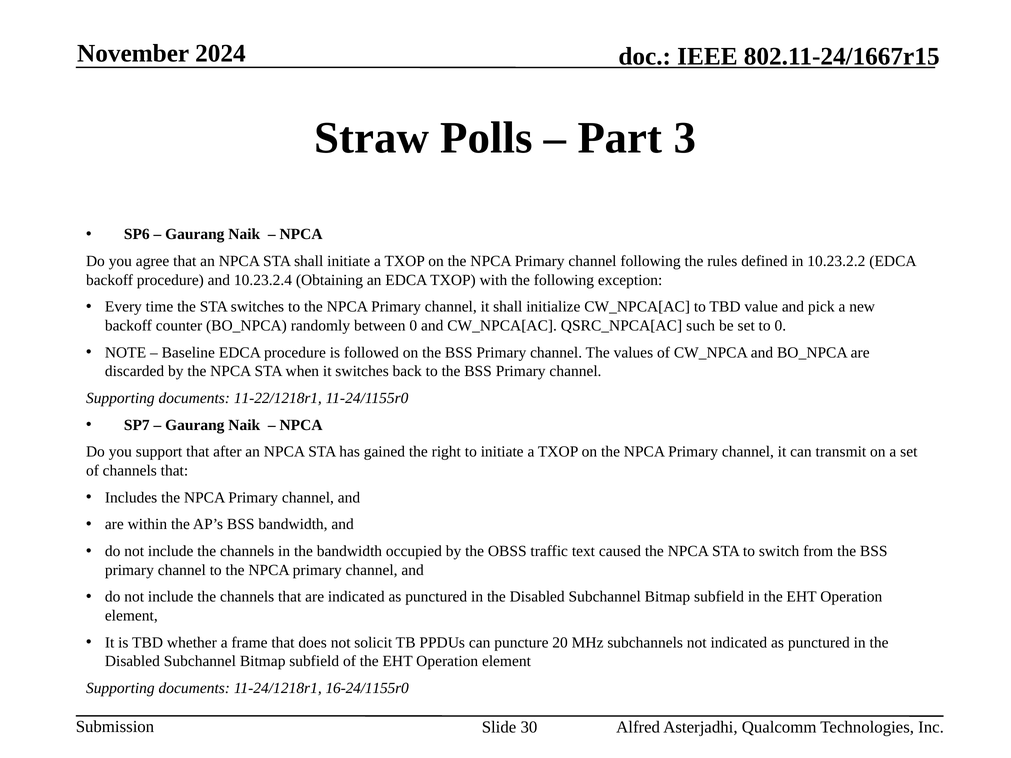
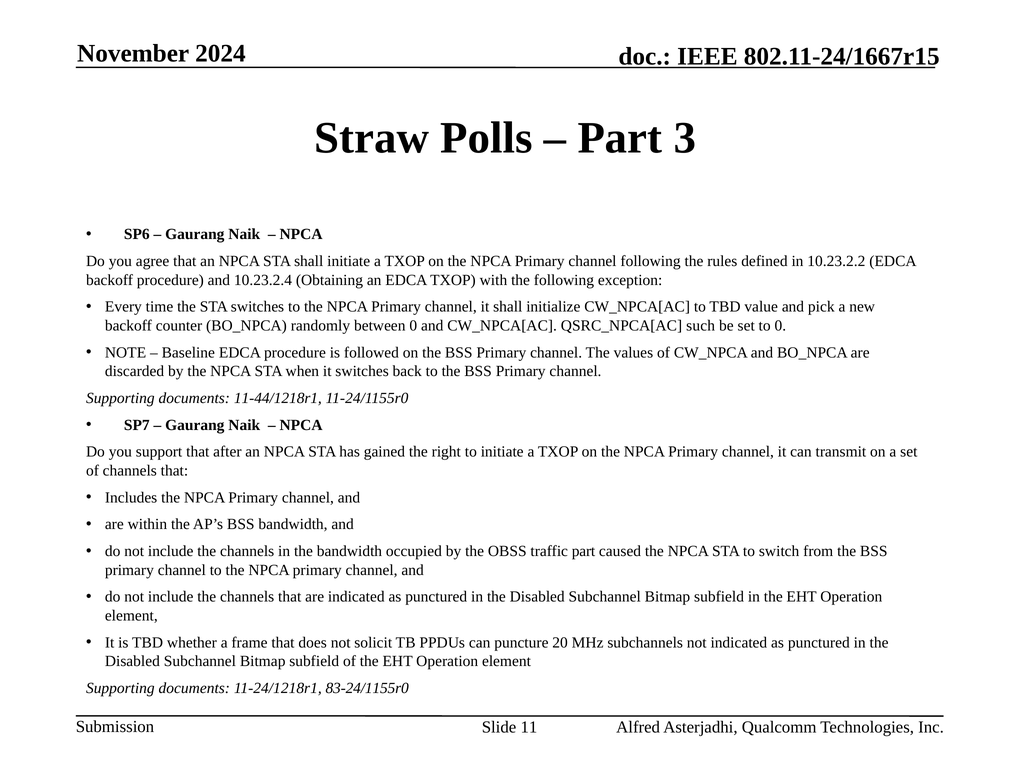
11-22/1218r1: 11-22/1218r1 -> 11-44/1218r1 (278, 398)
traffic text: text -> part (584, 552)
16-24/1155r0: 16-24/1155r0 -> 83-24/1155r0 (367, 688)
30: 30 -> 11 (529, 727)
